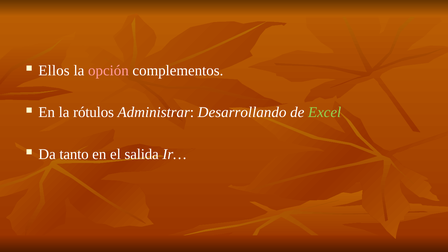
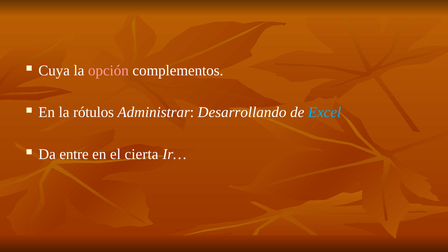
Ellos: Ellos -> Cuya (54, 70)
Excel colour: light green -> light blue (325, 112)
tanto: tanto -> entre (74, 154)
salida: salida -> cierta (142, 154)
